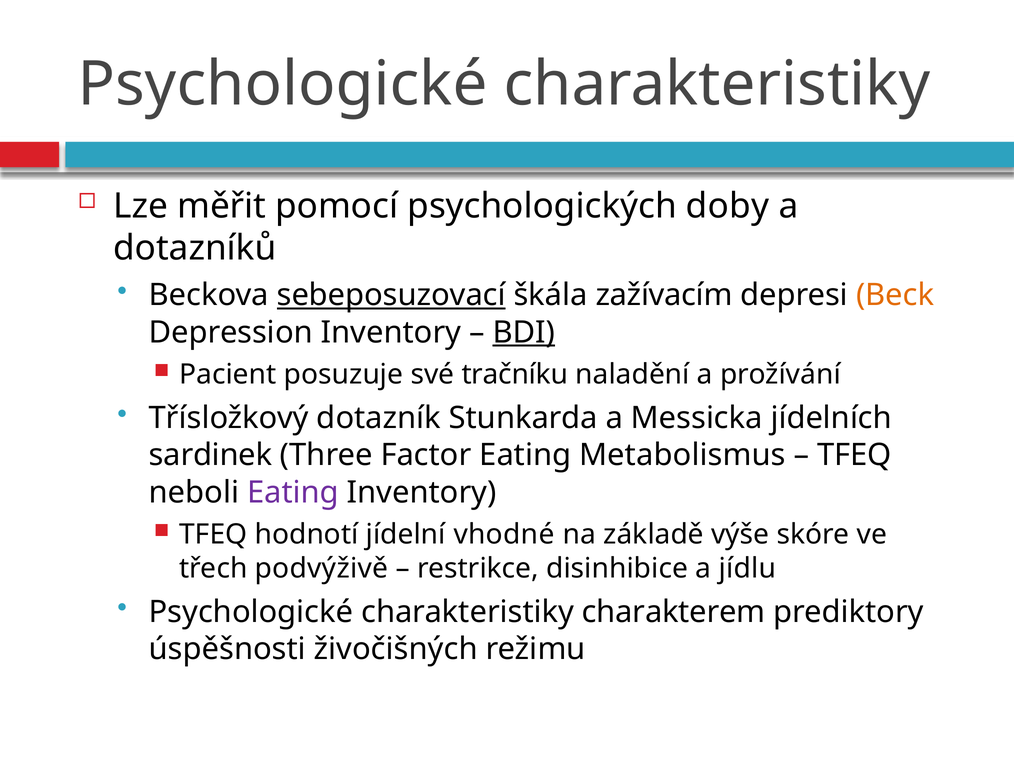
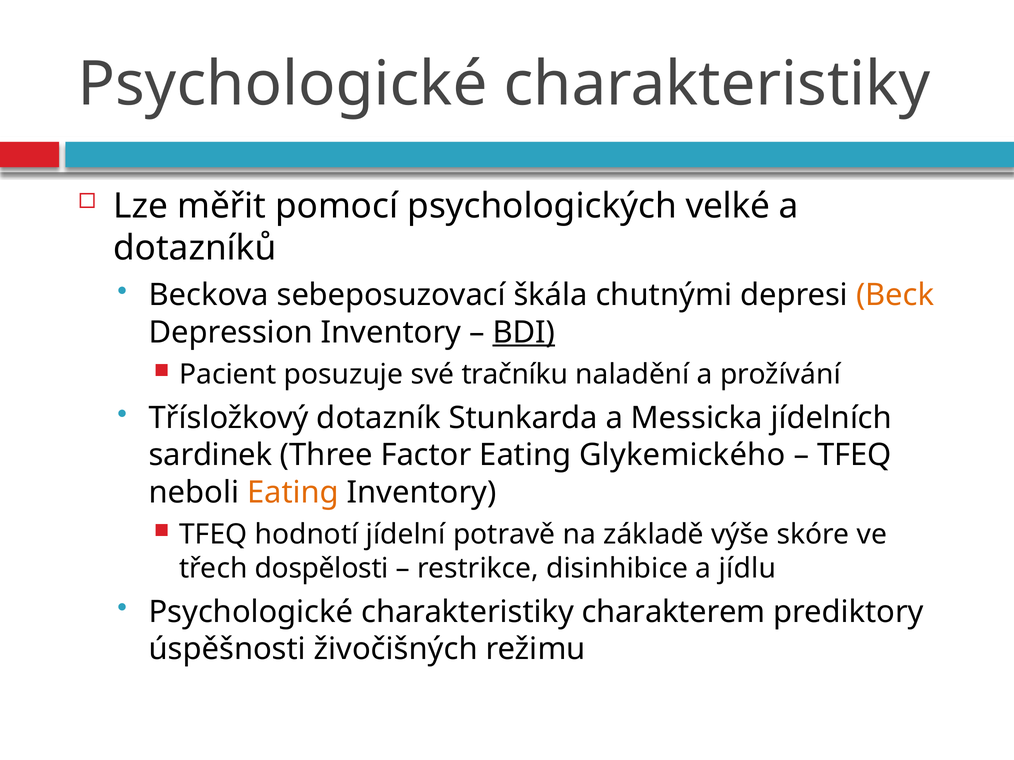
doby: doby -> velké (728, 206)
sebeposuzovací underline: present -> none (391, 295)
zažívacím: zažívacím -> chutnými (664, 295)
Metabolismus: Metabolismus -> Glykemického (682, 455)
Eating colour: purple -> orange (293, 493)
vhodné: vhodné -> potravě (504, 535)
podvýživě: podvýživě -> dospělosti (322, 569)
